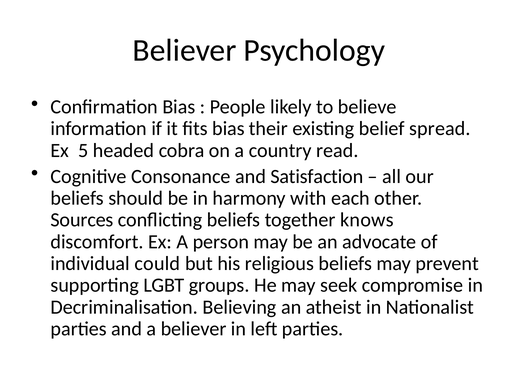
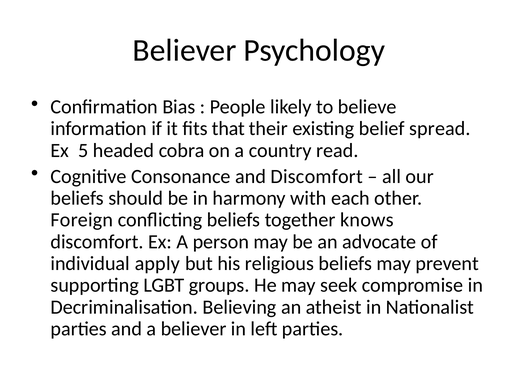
fits bias: bias -> that (228, 128)
and Satisfaction: Satisfaction -> Discomfort (317, 176)
Sources: Sources -> Foreign (82, 220)
could: could -> apply (157, 263)
